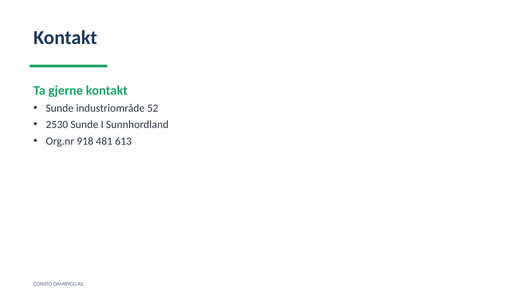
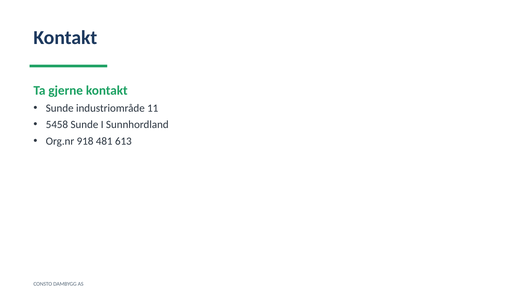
52: 52 -> 11 (153, 108)
2530: 2530 -> 5458 (57, 125)
